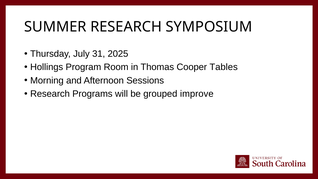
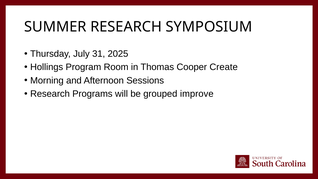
Tables: Tables -> Create (224, 67)
